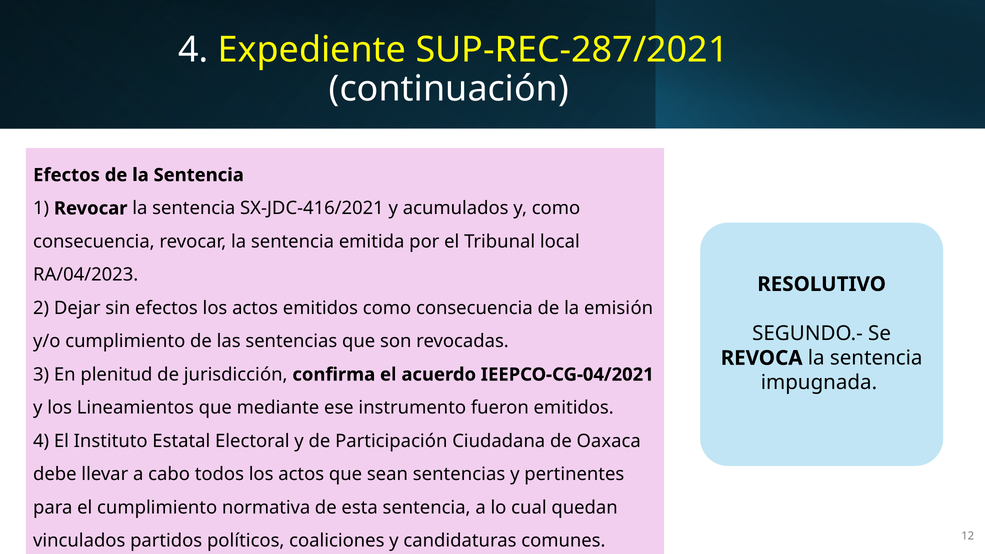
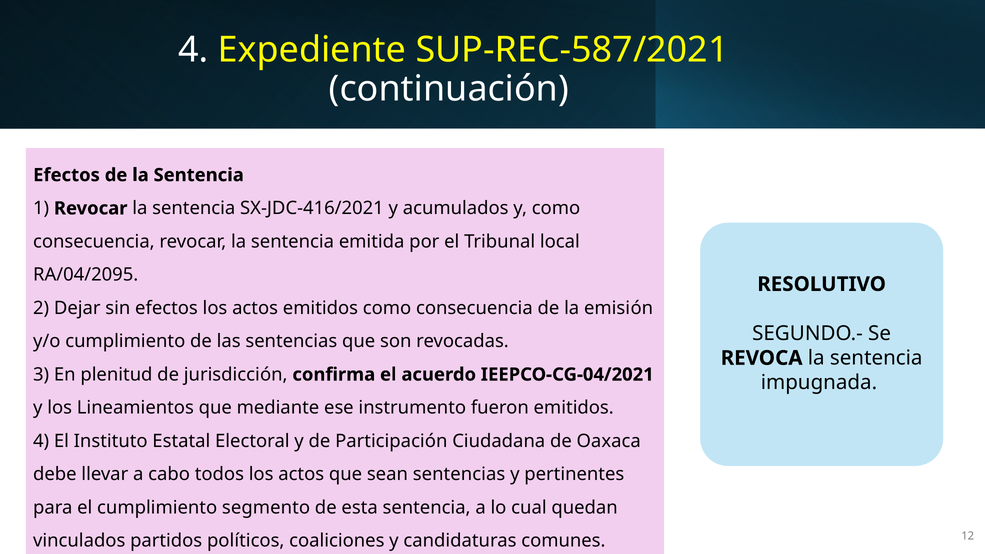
SUP-REC-287/2021: SUP-REC-287/2021 -> SUP-REC-587/2021 (572, 50)
RA/04/2023: RA/04/2023 -> RA/04/2095 (86, 275)
normativa: normativa -> segmento (266, 508)
